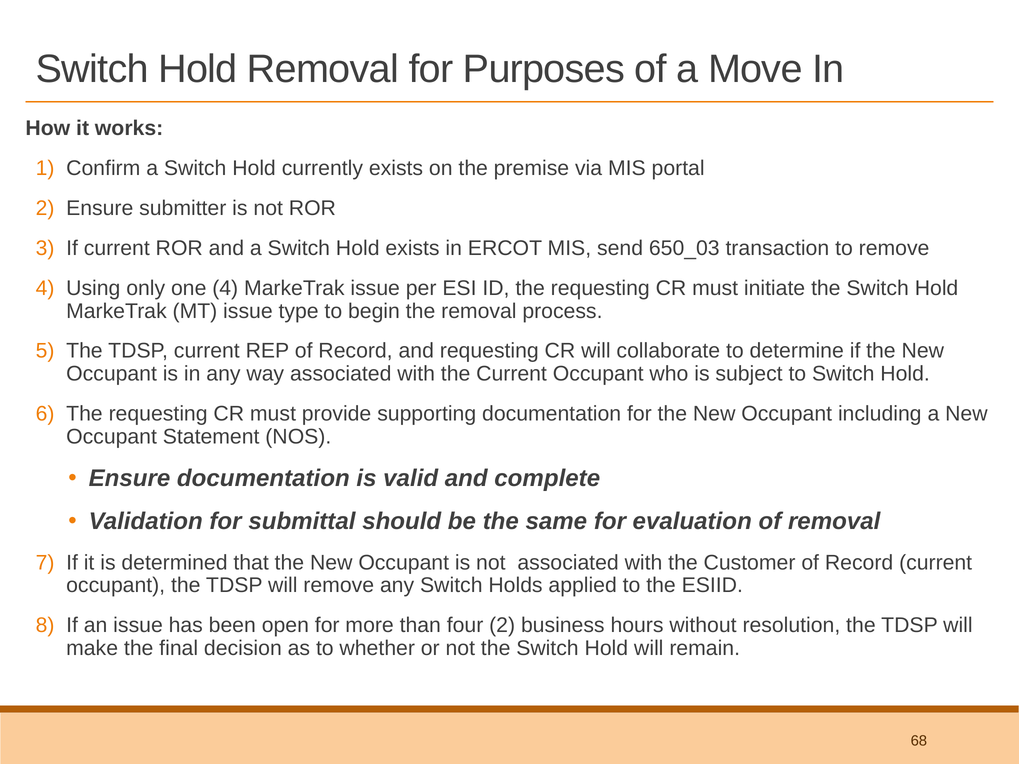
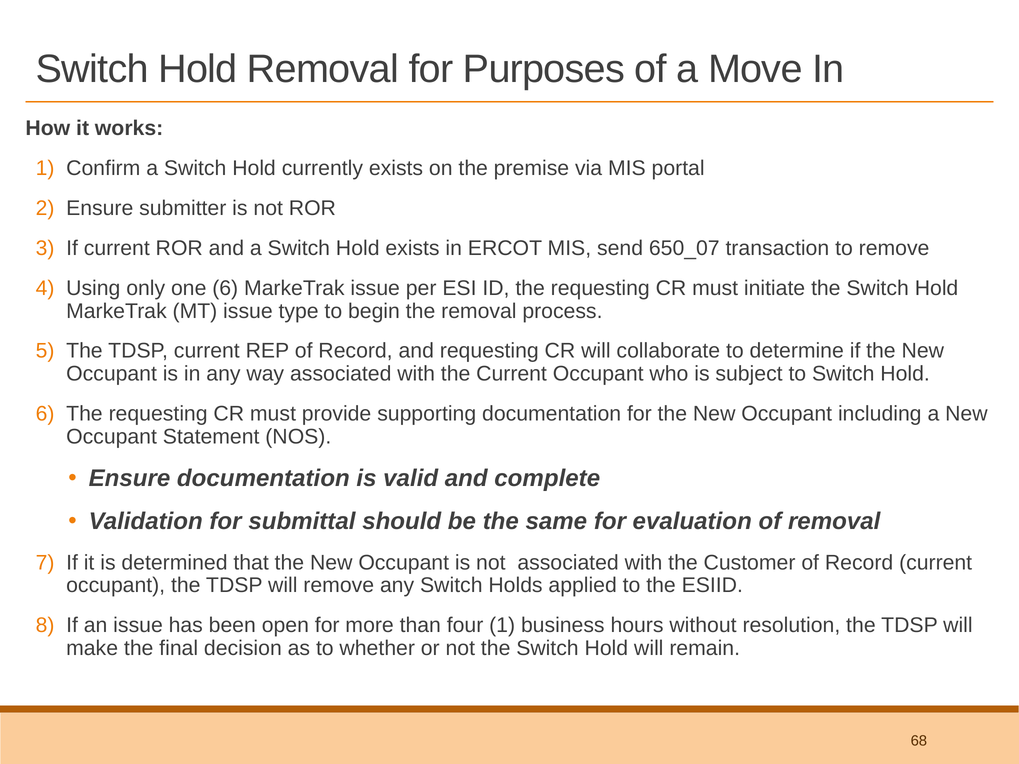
650_03: 650_03 -> 650_07 (684, 248)
one 4: 4 -> 6 (225, 288)
four 2: 2 -> 1 (502, 626)
